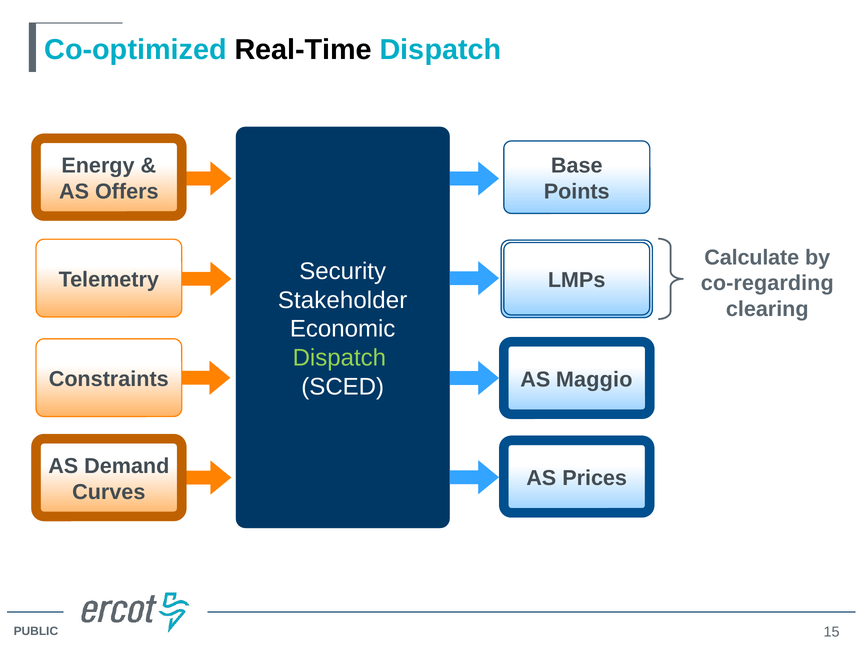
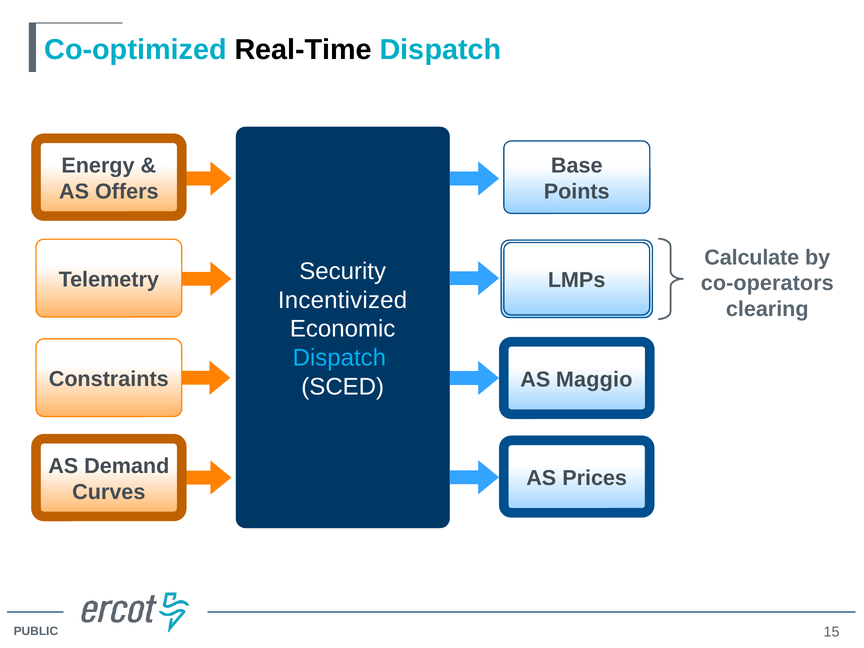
co-regarding: co-regarding -> co-operators (767, 283)
Stakeholder: Stakeholder -> Incentivized (343, 300)
Dispatch colour: light green -> light blue (339, 358)
